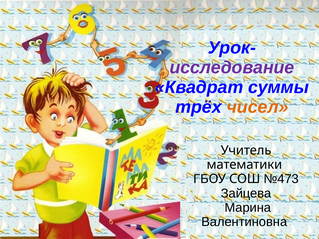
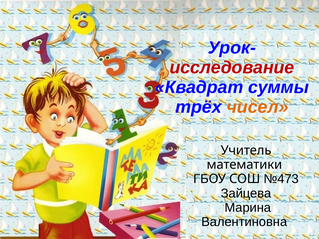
исследование colour: purple -> red (232, 68)
